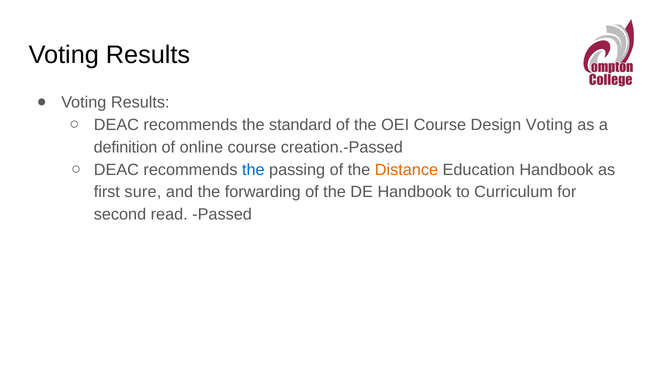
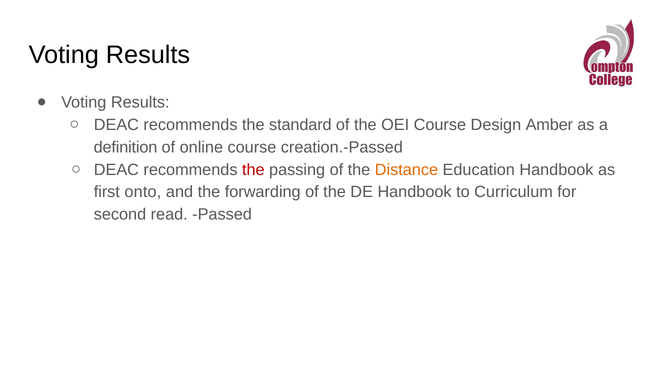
Design Voting: Voting -> Amber (549, 125)
the colour: blue -> red (253, 170)
sure: sure -> onto (143, 192)
